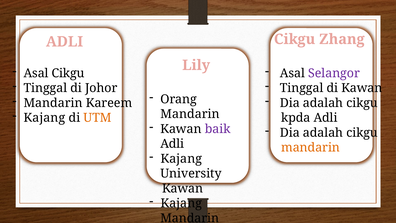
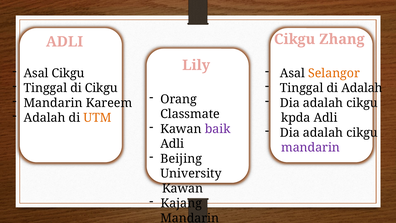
Selangor colour: purple -> orange (334, 73)
di Johor: Johor -> Cikgu (101, 88)
di Kawan: Kawan -> Adalah (362, 88)
Mandarin: Mandarin -> Classmate (190, 114)
Kajang: Kajang -> Adalah (45, 118)
mandarin colour: orange -> purple (311, 147)
Kajang: Kajang -> Beijing (181, 159)
